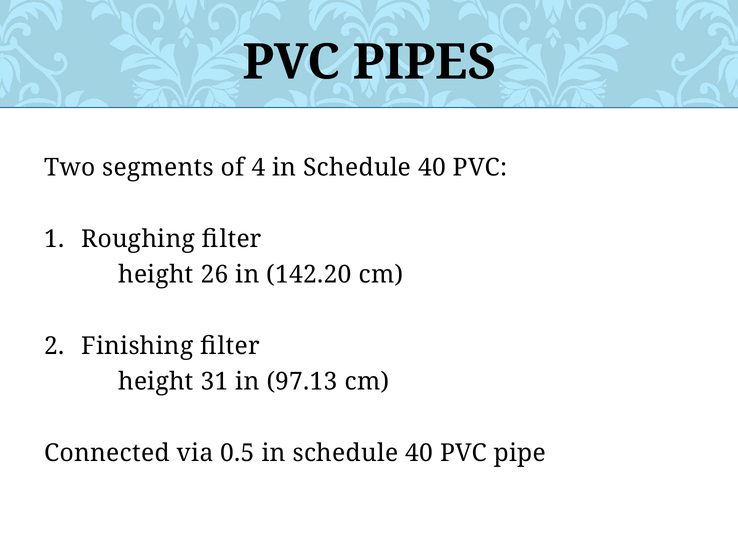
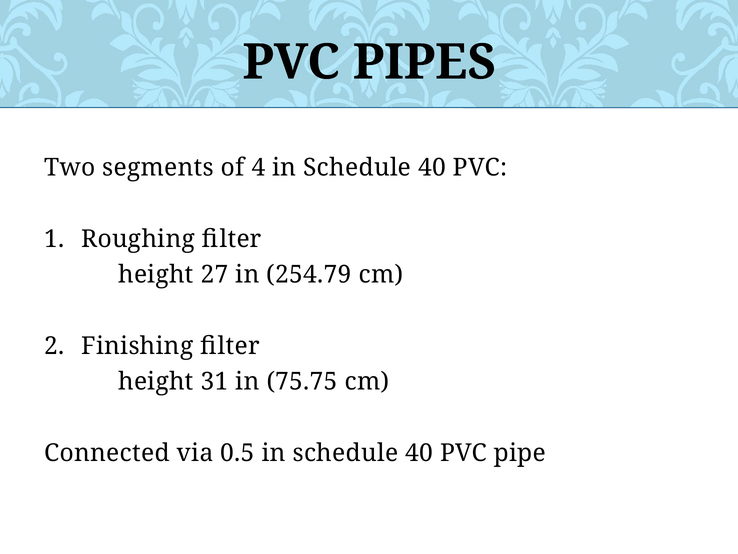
26: 26 -> 27 (215, 274)
142.20: 142.20 -> 254.79 (309, 274)
97.13: 97.13 -> 75.75 (302, 381)
